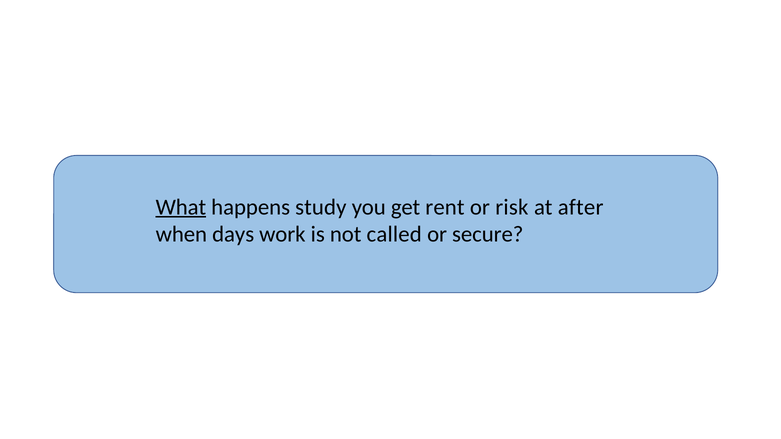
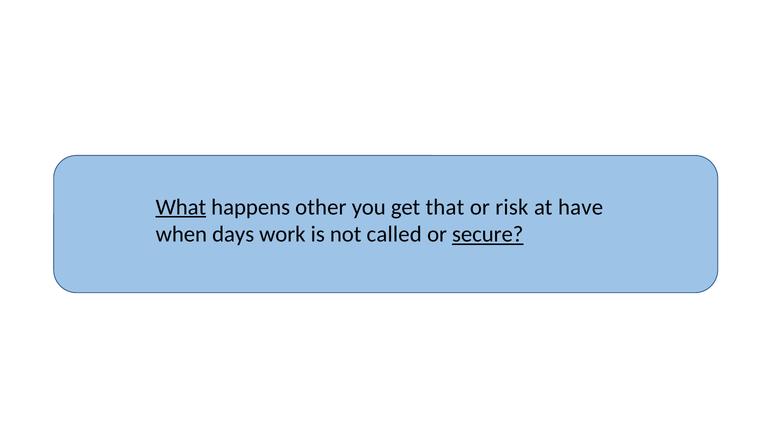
study: study -> other (321, 207)
rent: rent -> that (445, 207)
after: after -> have (581, 207)
secure underline: none -> present (488, 235)
